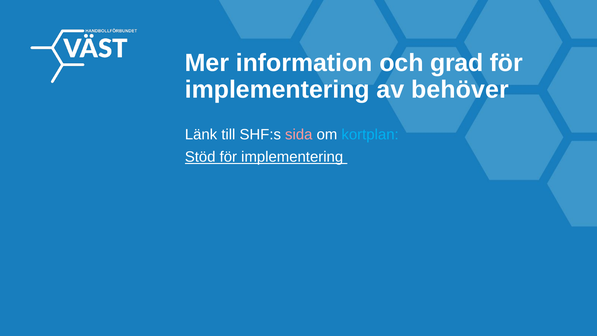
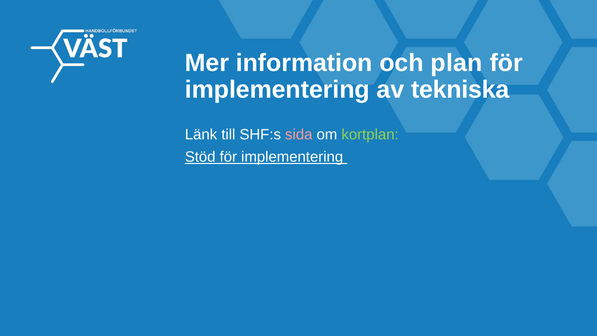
grad: grad -> plan (456, 63)
behöver: behöver -> tekniska (460, 90)
kortplan colour: light blue -> light green (370, 135)
